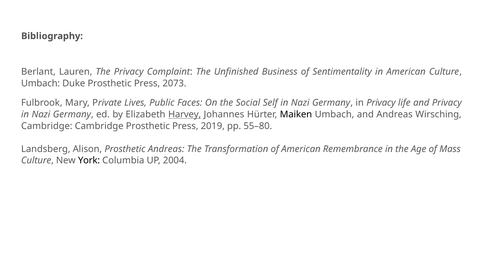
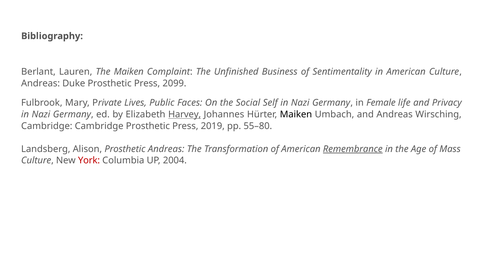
The Privacy: Privacy -> Maiken (129, 72)
Umbach: Umbach -> Andreas (41, 83)
2073: 2073 -> 2099 (174, 83)
in Privacy: Privacy -> Female (381, 103)
Remembrance underline: none -> present (353, 149)
York colour: black -> red (89, 161)
